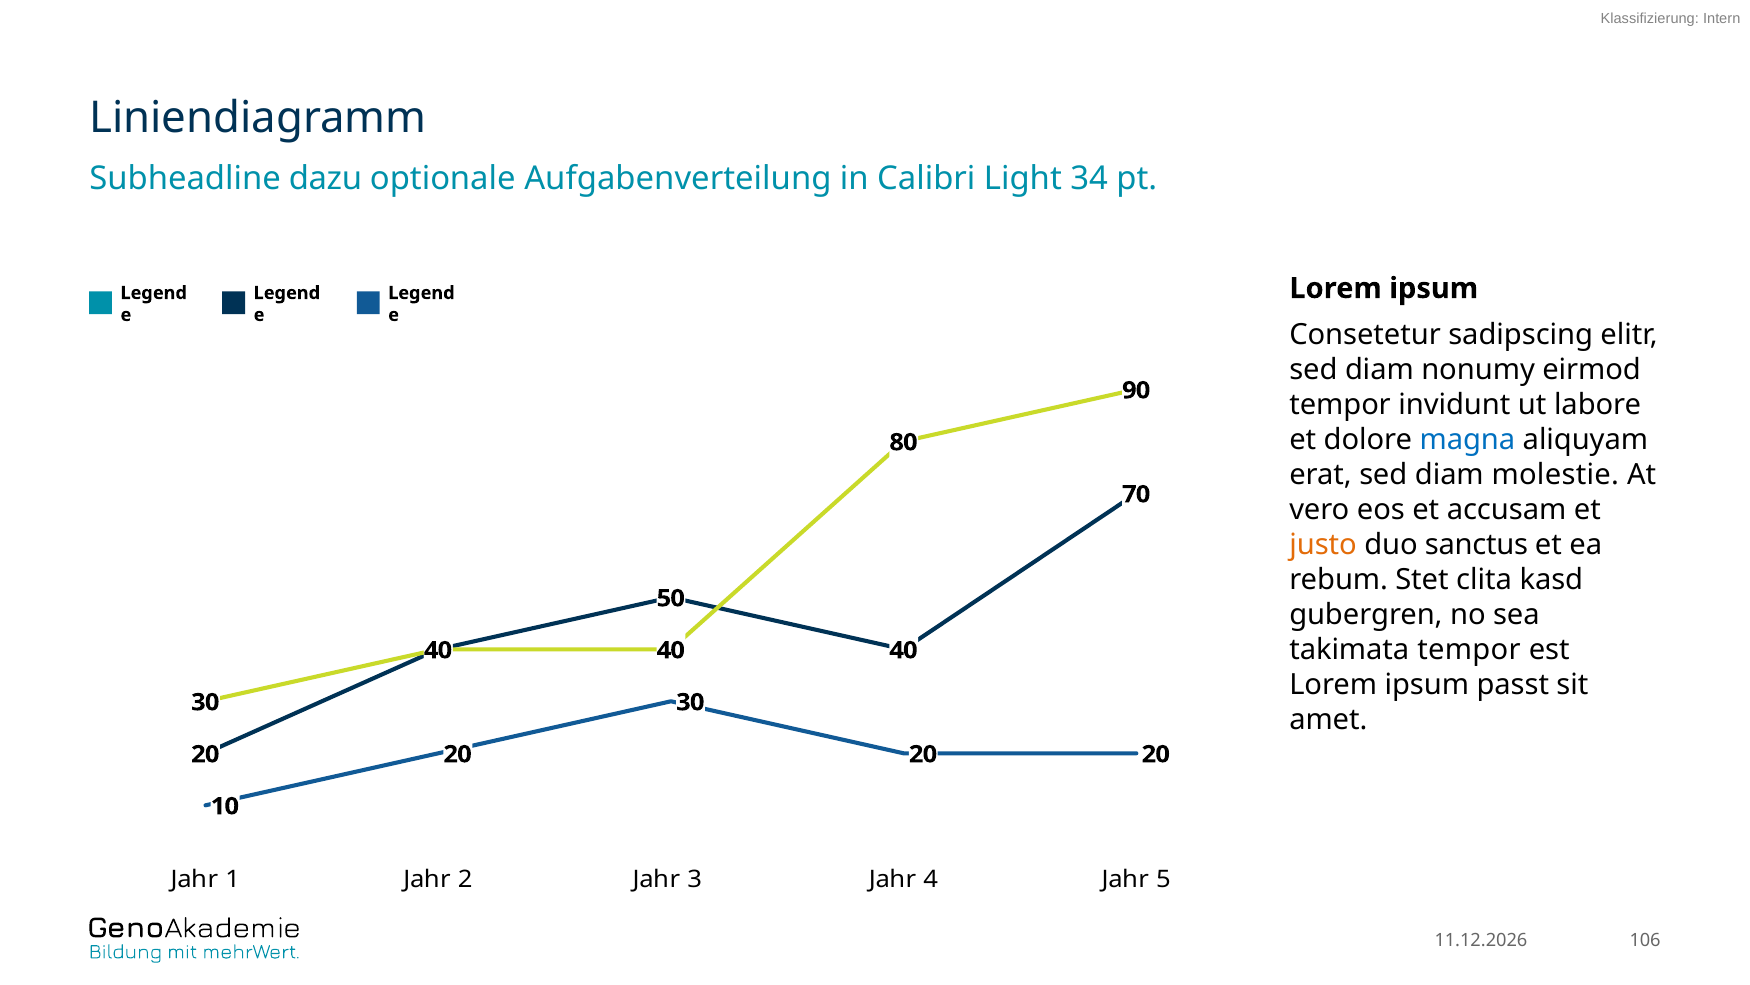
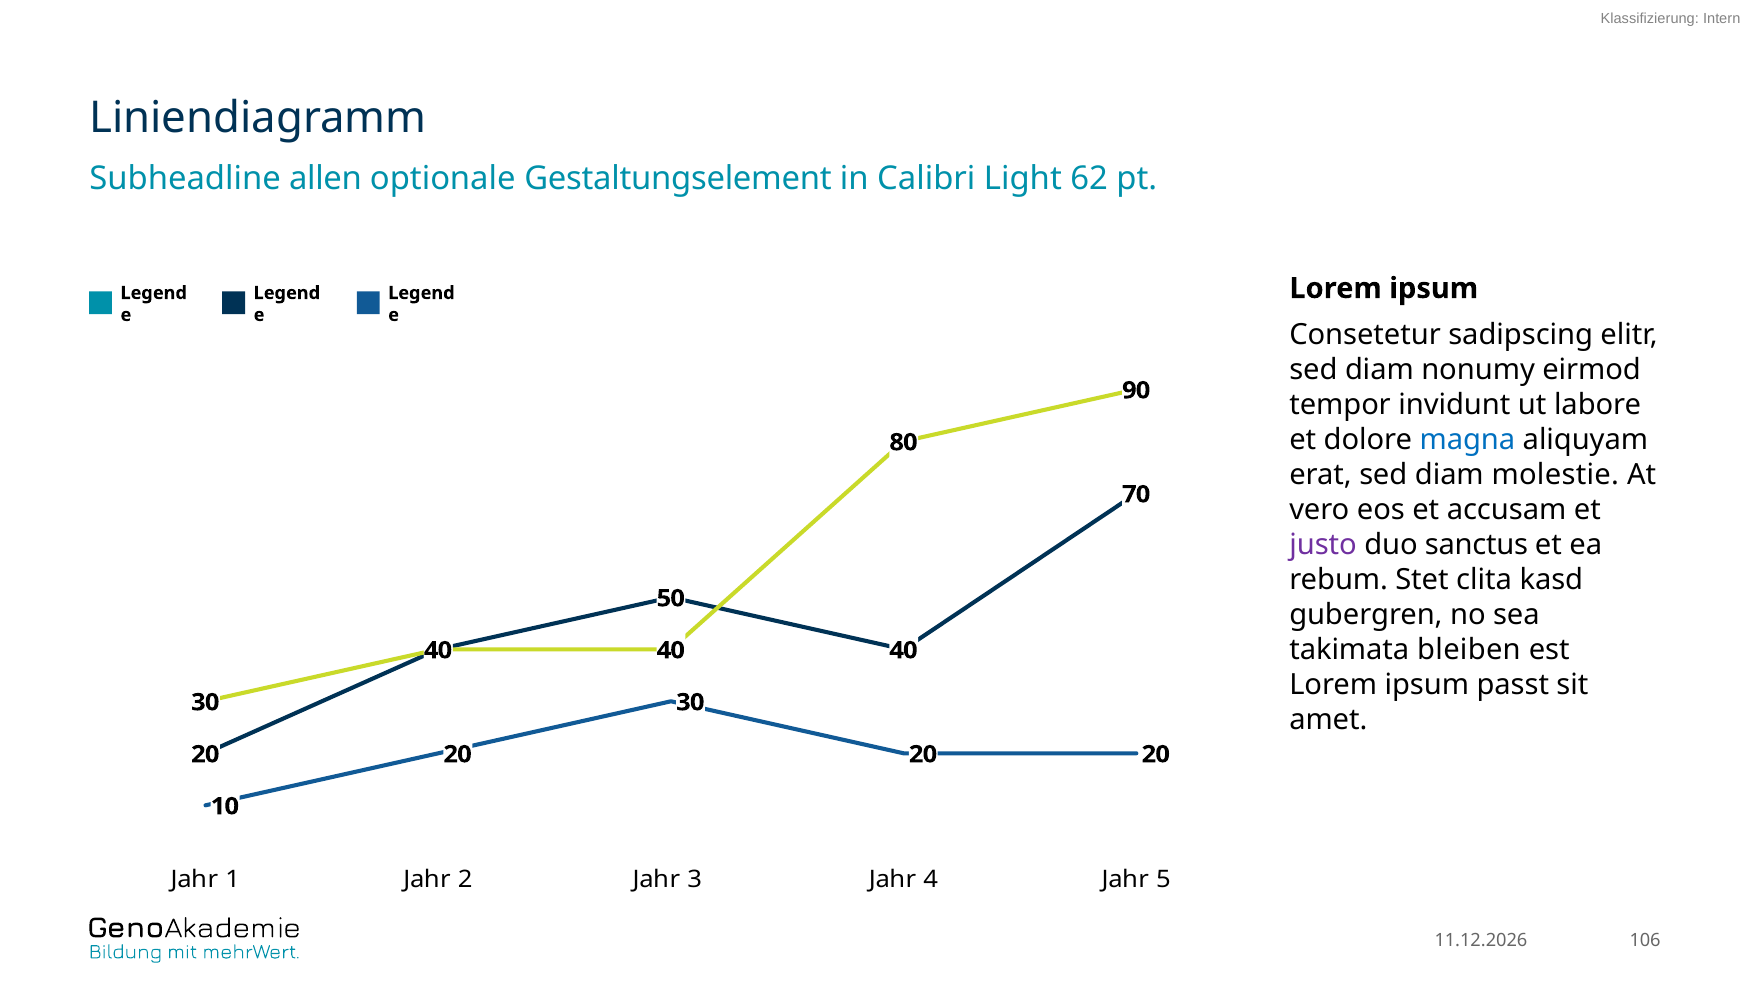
dazu: dazu -> allen (325, 178)
Aufgabenverteilung: Aufgabenverteilung -> Gestaltungselement (678, 178)
34: 34 -> 62 (1089, 178)
justo colour: orange -> purple (1323, 544)
takimata tempor: tempor -> bleiben (1469, 649)
